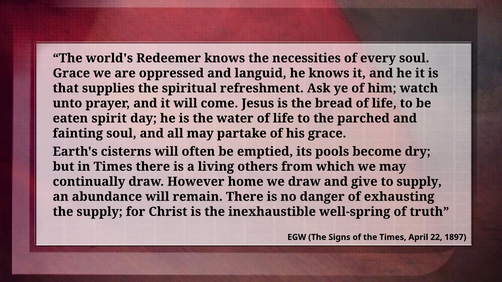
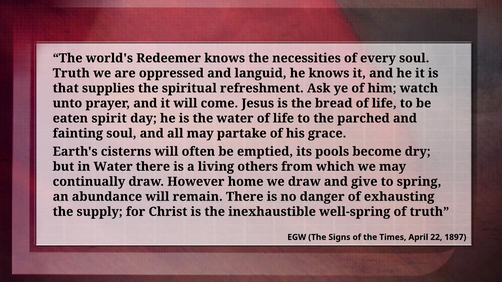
Grace: Grace -> Truth (71, 73)
in Times: Times -> Water (113, 167)
to supply: supply -> spring (419, 182)
